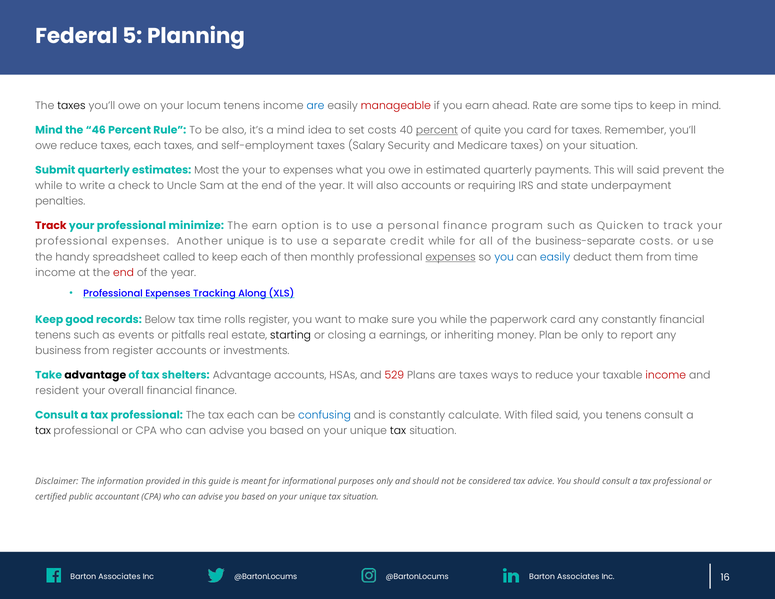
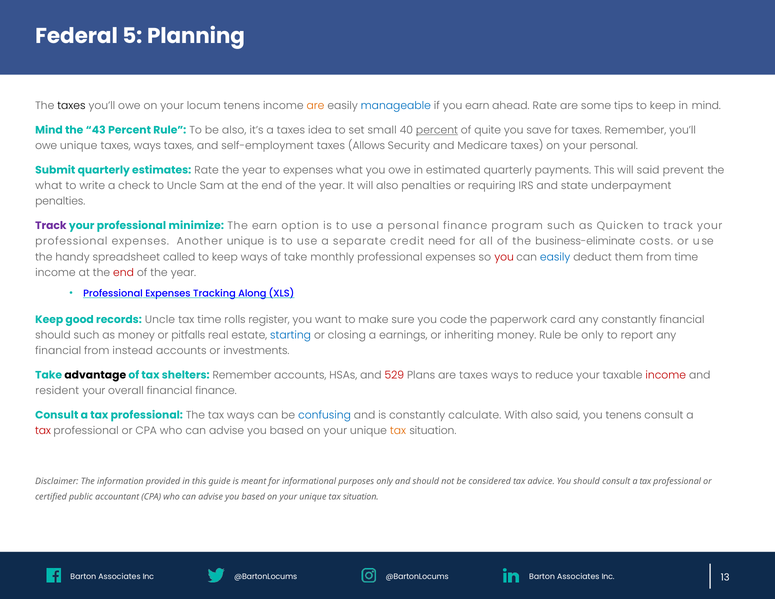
are colour: blue -> orange (315, 106)
manageable colour: red -> blue (396, 106)
46: 46 -> 43 (96, 130)
a mind: mind -> taxes (291, 130)
set costs: costs -> small (382, 130)
you card: card -> save (539, 130)
owe reduce: reduce -> unique (79, 146)
each: each -> ways (147, 146)
Salary: Salary -> Allows (367, 146)
your situation: situation -> personal (614, 146)
estimates Most: Most -> Rate (207, 170)
your: your -> year (254, 170)
while: while -> what (49, 186)
also accounts: accounts -> penalties (426, 186)
Track colour: red -> purple (51, 226)
credit while: while -> need (442, 241)
business-separate: business-separate -> business-eliminate (585, 241)
keep each: each -> ways (254, 257)
of then: then -> take (296, 257)
expenses underline: present -> none (451, 257)
you colour: blue -> red (504, 257)
records Below: Below -> Uncle (160, 319)
you while: while -> code (453, 319)
tenens: tenens -> should (53, 335)
as events: events -> money (136, 335)
starting colour: black -> blue (291, 335)
money Plan: Plan -> Rule (550, 335)
business: business -> financial (58, 351)
from register: register -> instead (133, 351)
shelters Advantage: Advantage -> Remember (242, 375)
tax each: each -> ways (241, 415)
With filed: filed -> also (542, 415)
tax colour: black -> red (43, 431)
tax colour: black -> orange (398, 431)
16: 16 -> 13 (725, 577)
